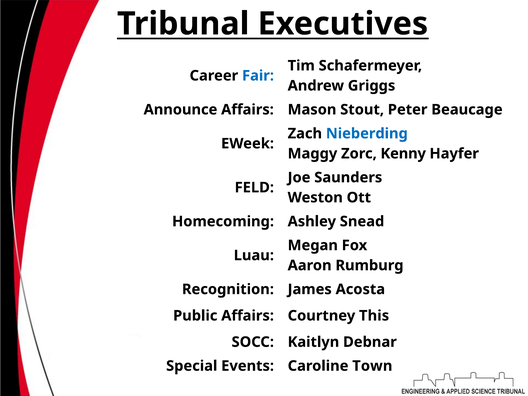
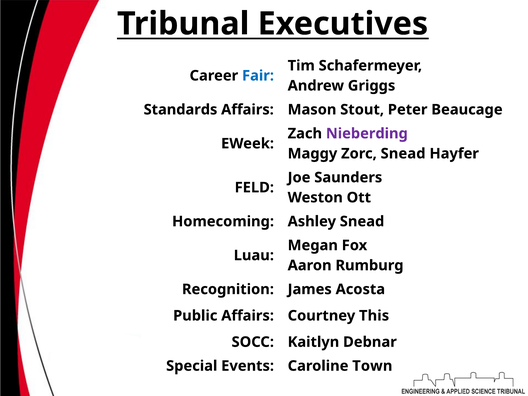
Announce: Announce -> Standards (180, 110)
Nieberding colour: blue -> purple (367, 134)
Zorc Kenny: Kenny -> Snead (403, 154)
